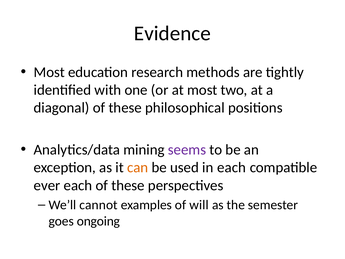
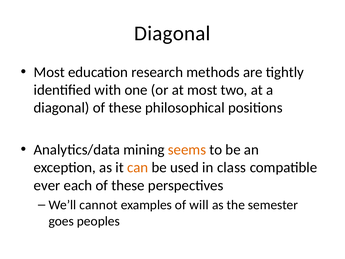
Evidence: Evidence -> Diagonal (172, 33)
seems colour: purple -> orange (187, 150)
in each: each -> class (232, 167)
ongoing: ongoing -> peoples (98, 221)
